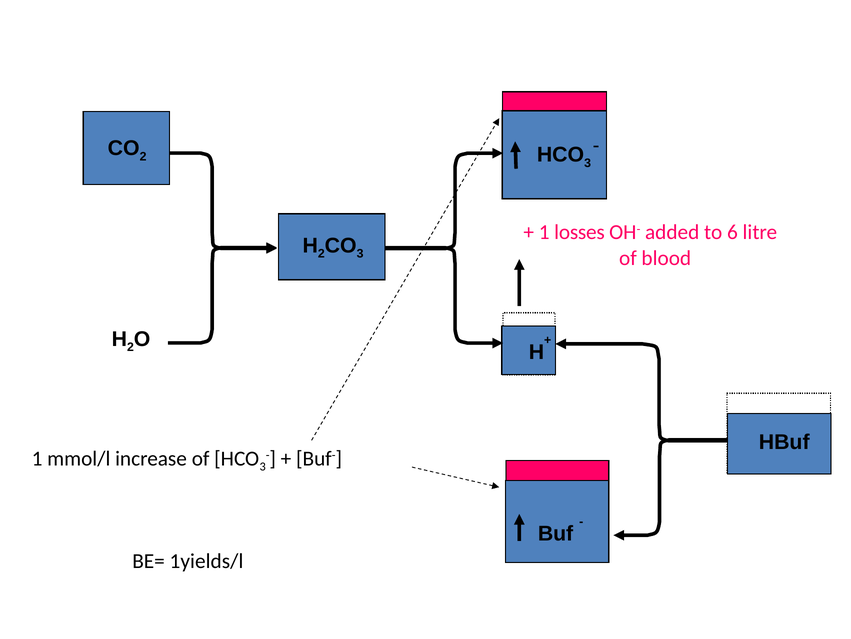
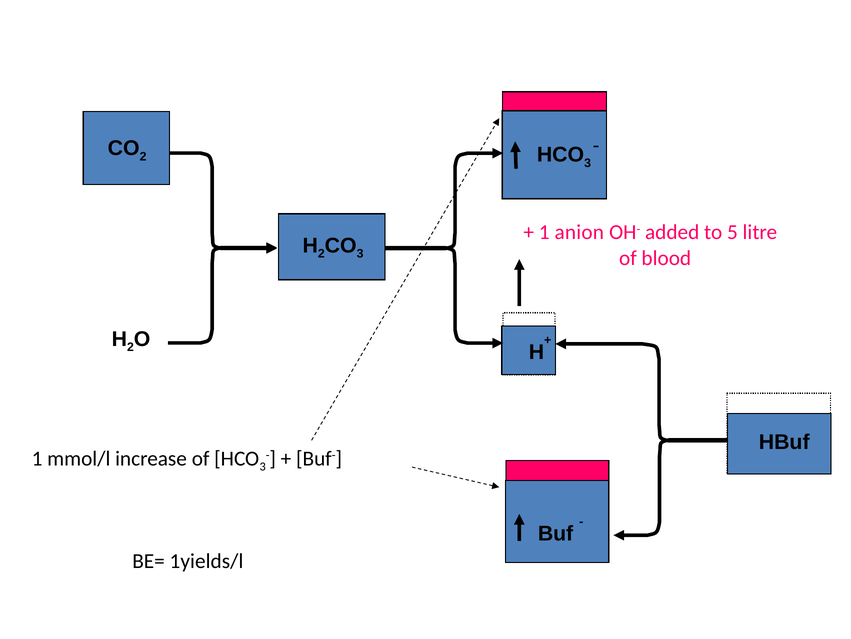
losses: losses -> anion (579, 232)
6: 6 -> 5 (732, 232)
